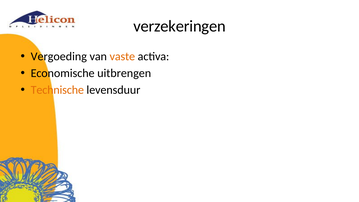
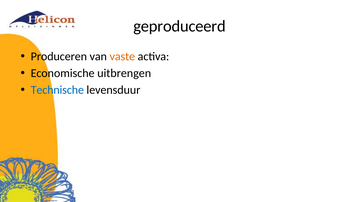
verzekeringen: verzekeringen -> geproduceerd (179, 26)
Vergoeding: Vergoeding -> Produceren (59, 56)
Technische colour: orange -> blue (57, 90)
